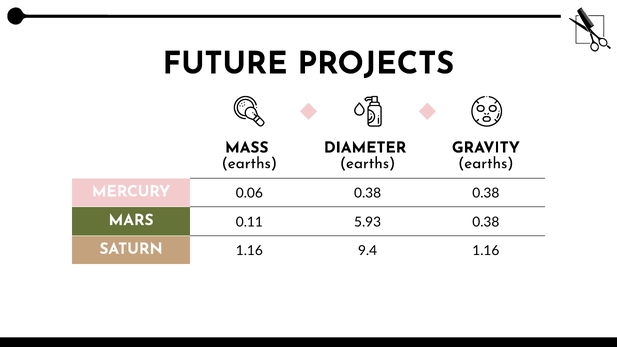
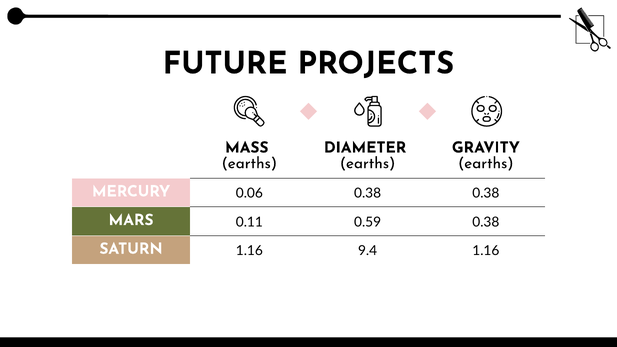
5.93: 5.93 -> 0.59 (368, 222)
